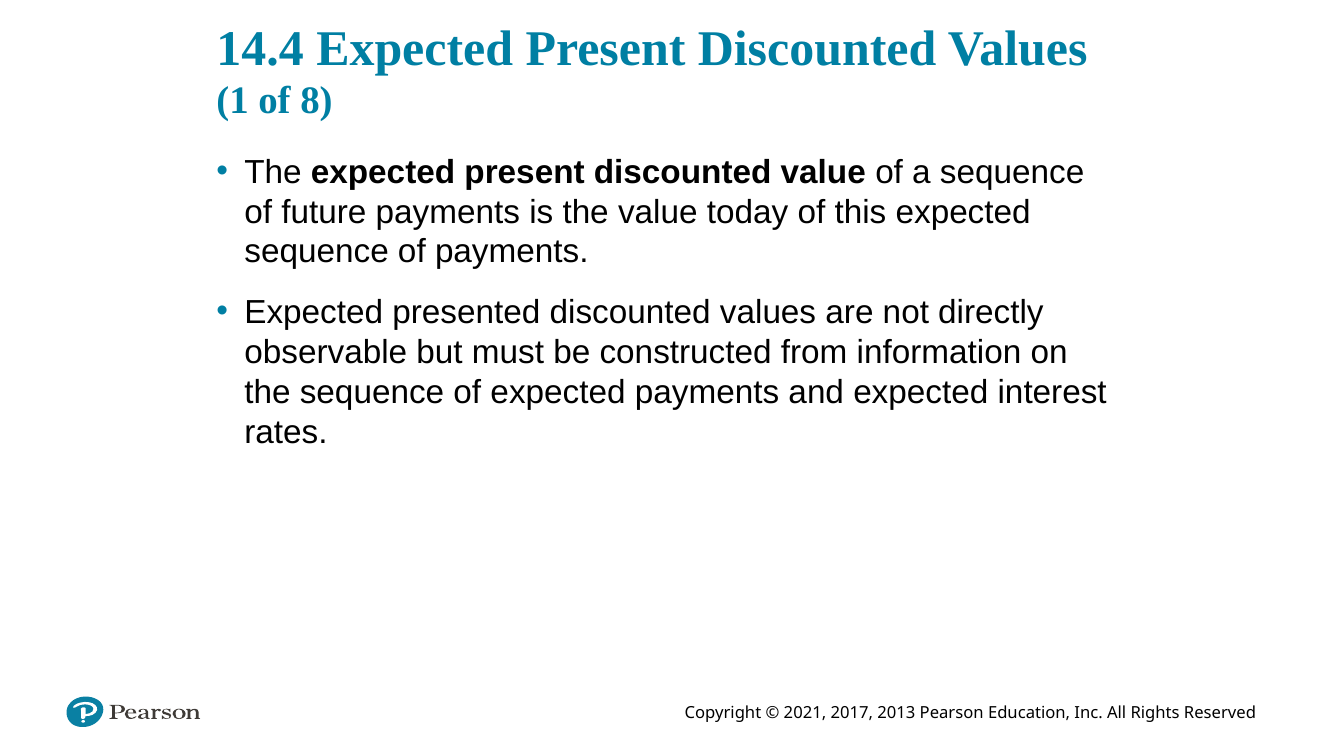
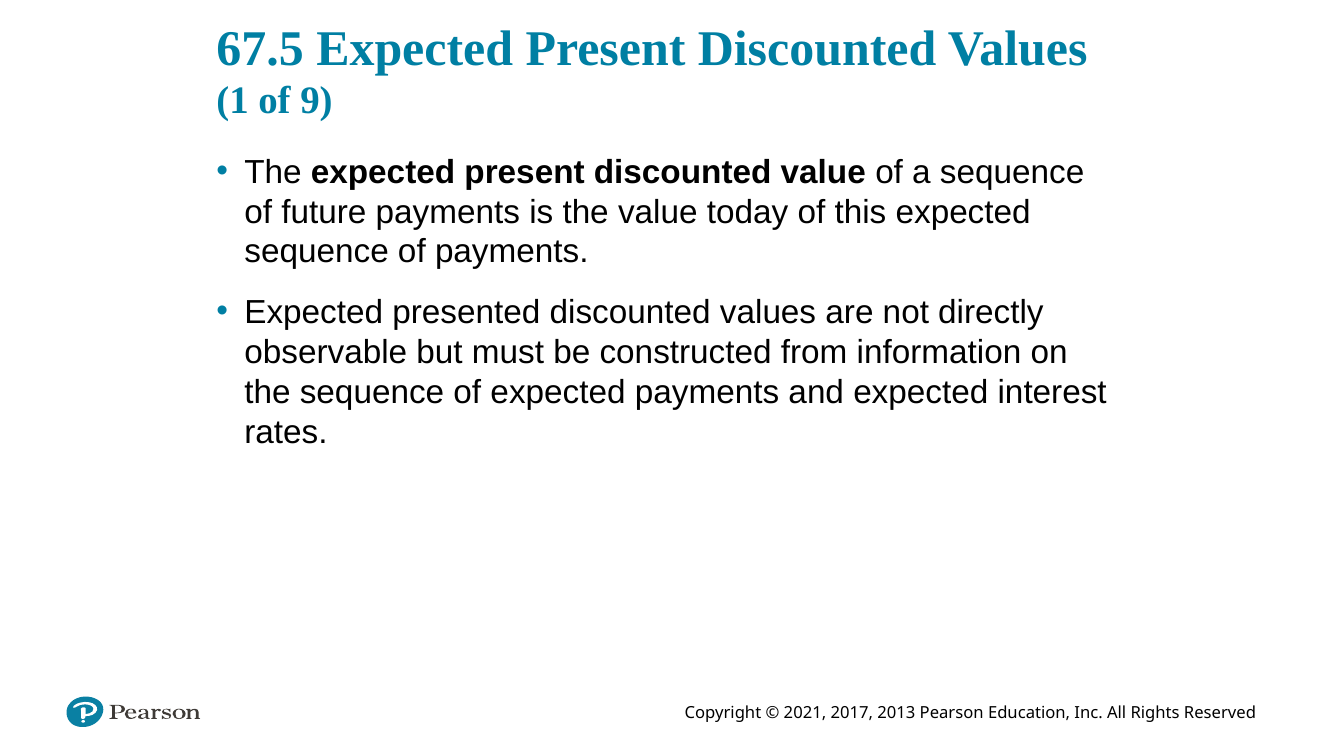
14.4: 14.4 -> 67.5 (260, 49)
8: 8 -> 9 (316, 101)
